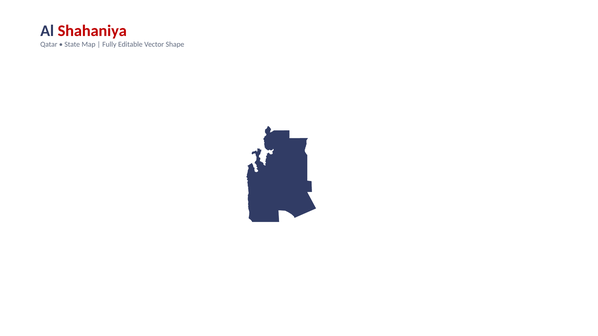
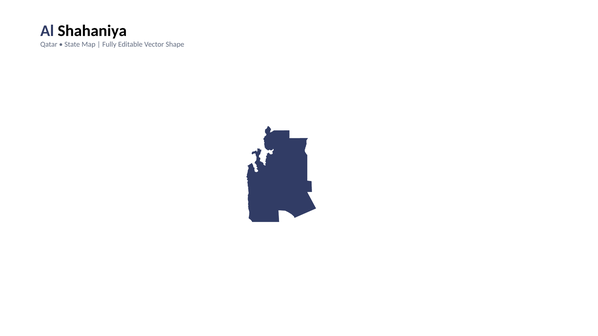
Shahaniya colour: red -> black (92, 31)
